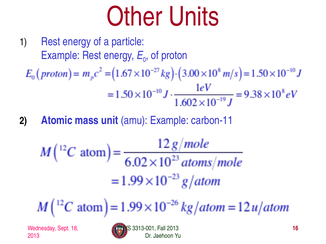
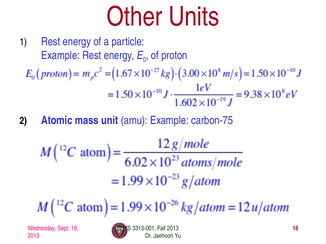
carbon-11: carbon-11 -> carbon-75 (212, 121)
